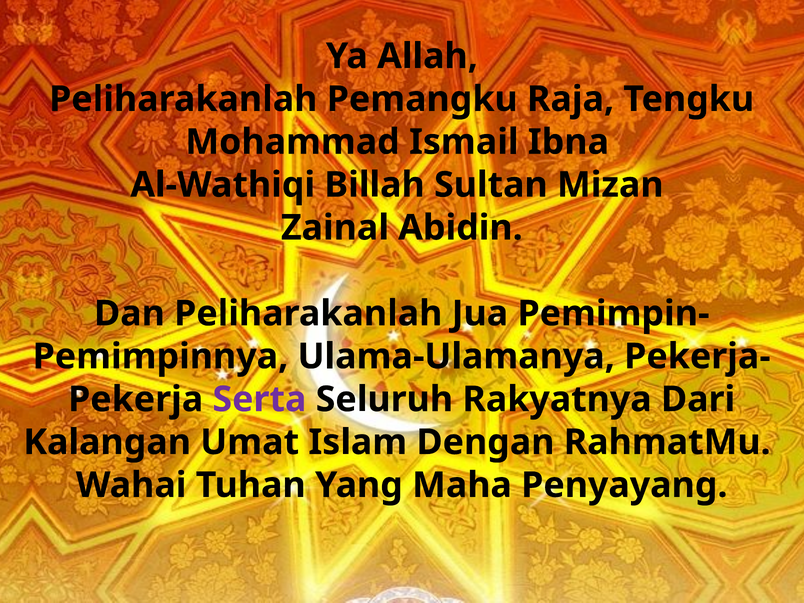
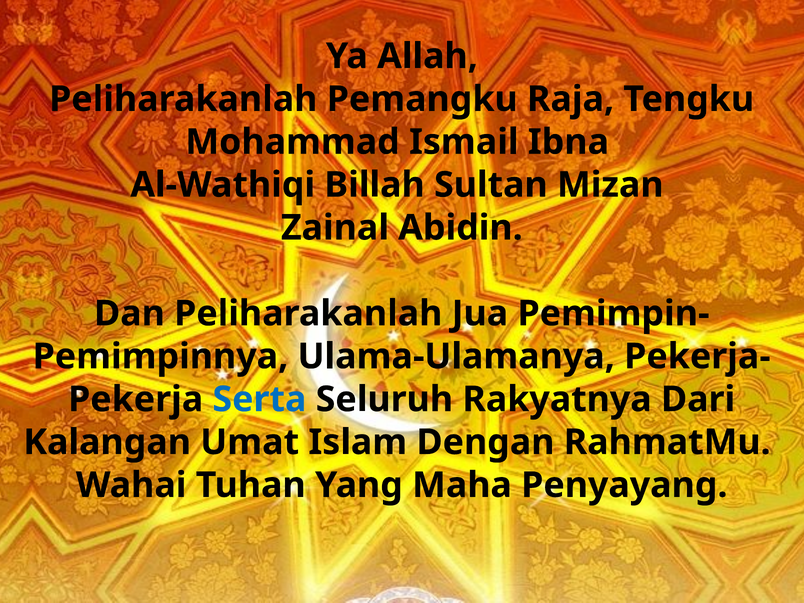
Serta colour: purple -> blue (259, 399)
